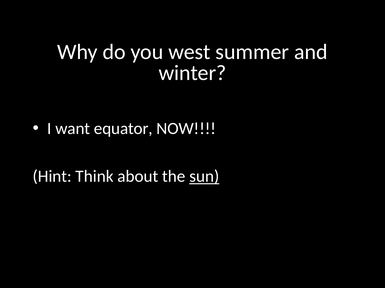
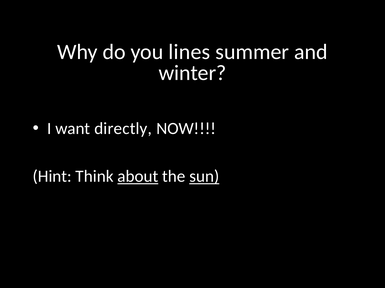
west: west -> lines (189, 52)
equator: equator -> directly (123, 129)
about underline: none -> present (138, 177)
